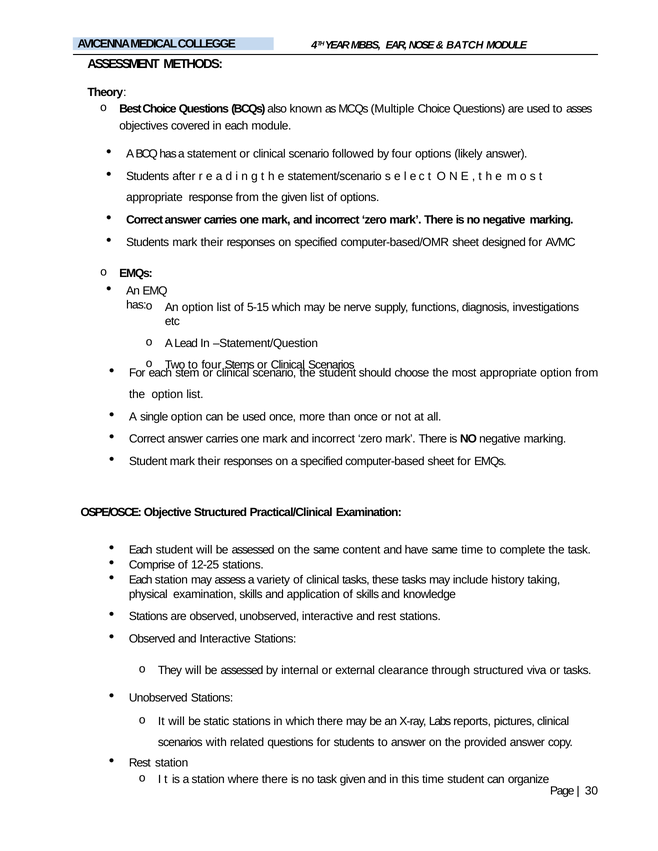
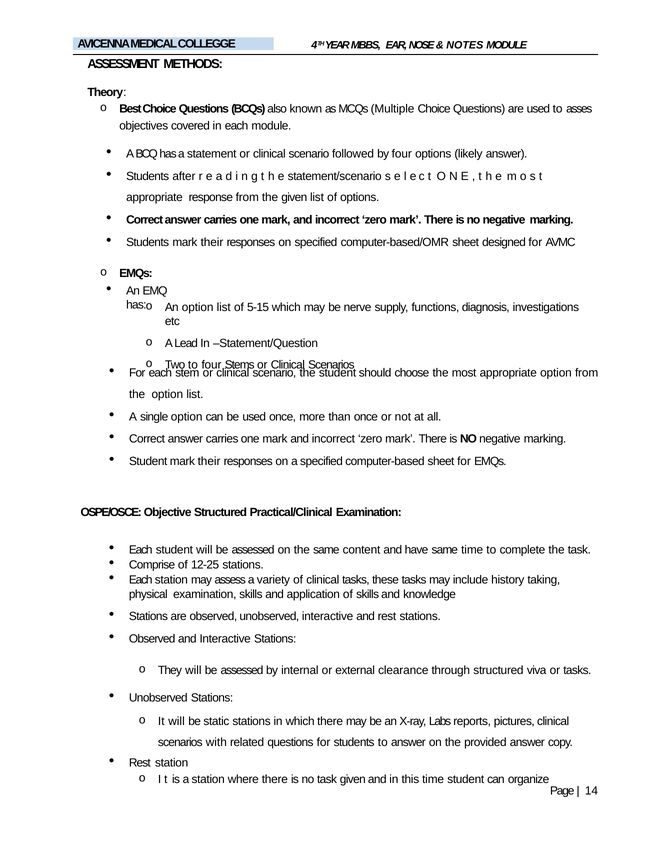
BATCH: BATCH -> NOTES (465, 45)
30: 30 -> 14 (591, 791)
